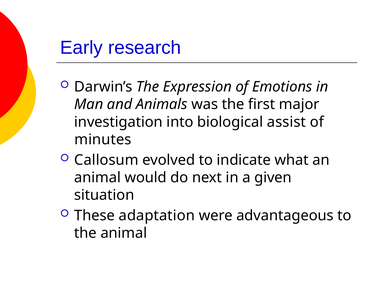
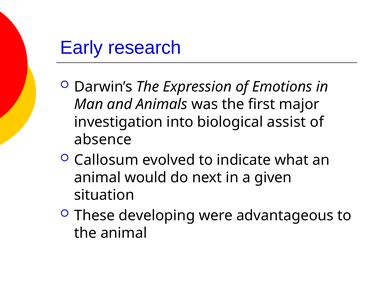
minutes: minutes -> absence (103, 139)
adaptation: adaptation -> developing (157, 216)
